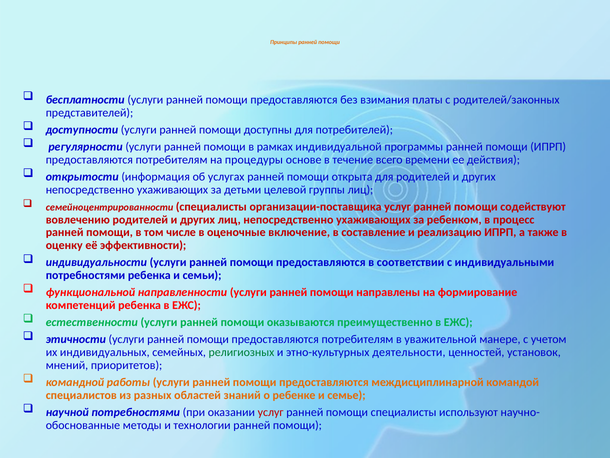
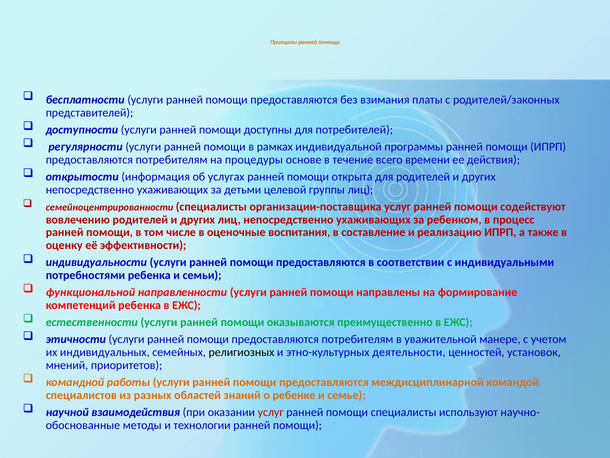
включение: включение -> воспитания (299, 232)
религиозных colour: green -> black (241, 352)
научной потребностями: потребностями -> взаимодействия (136, 412)
